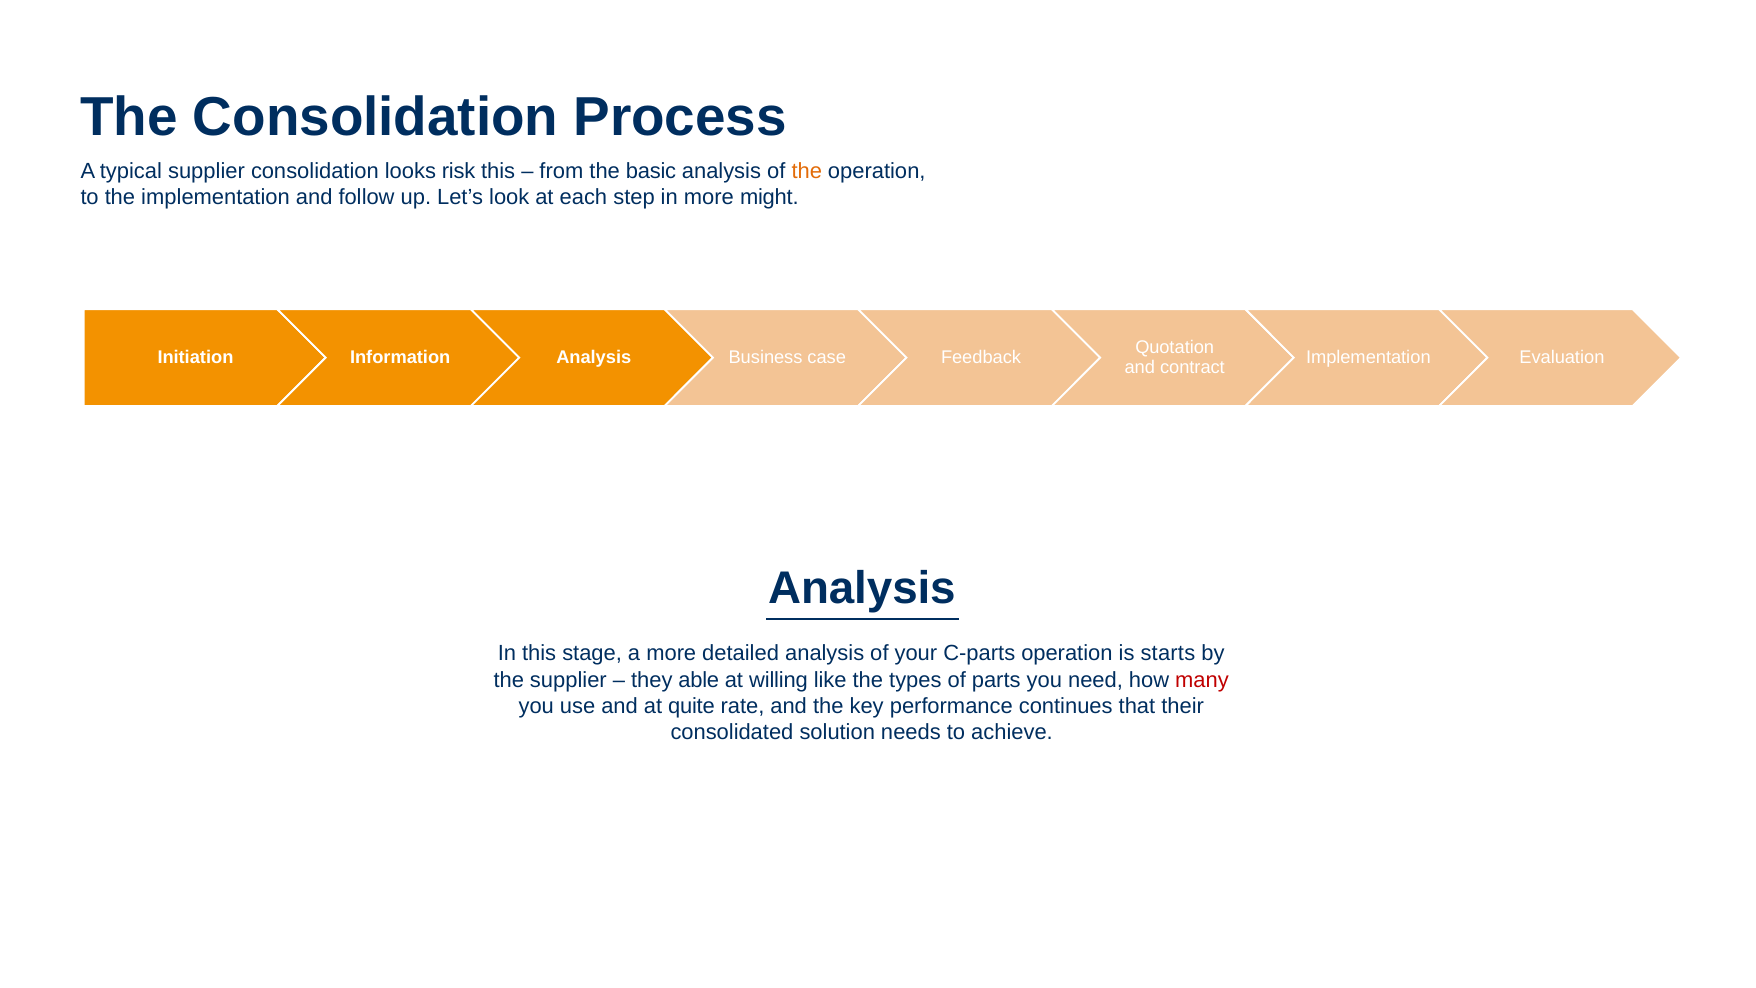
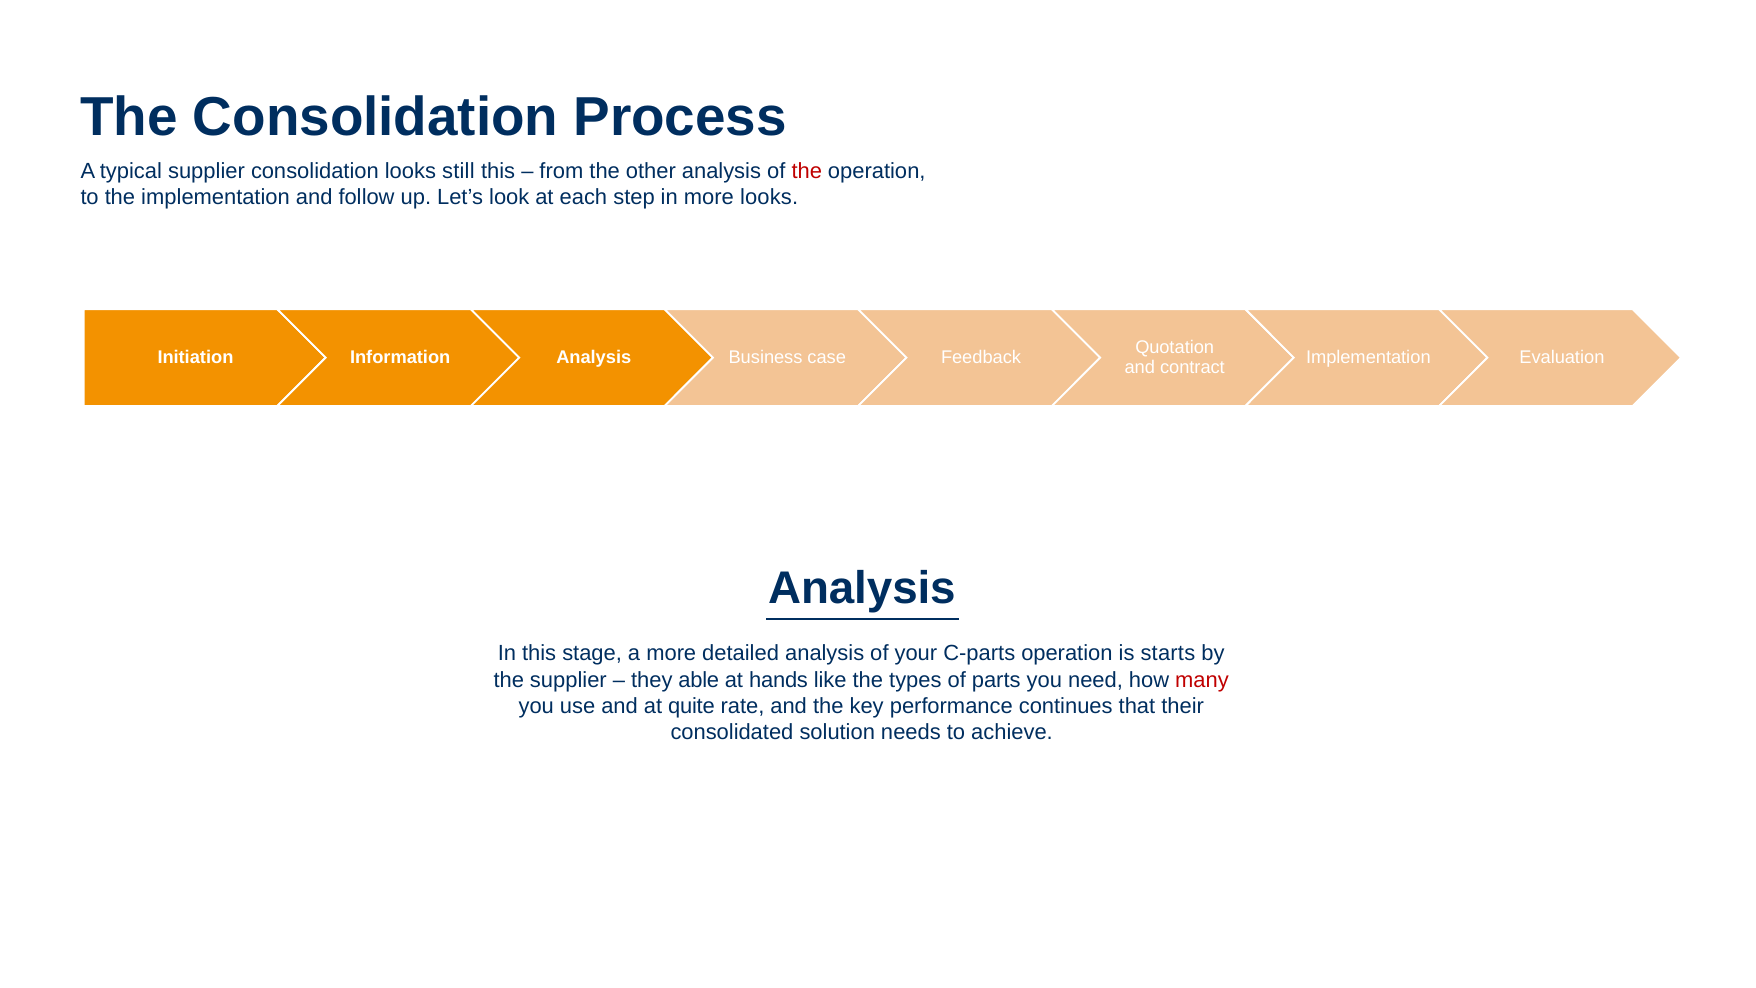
risk: risk -> still (458, 171)
basic: basic -> other (651, 171)
the colour: orange -> red (807, 171)
more might: might -> looks (769, 198)
willing: willing -> hands (779, 680)
